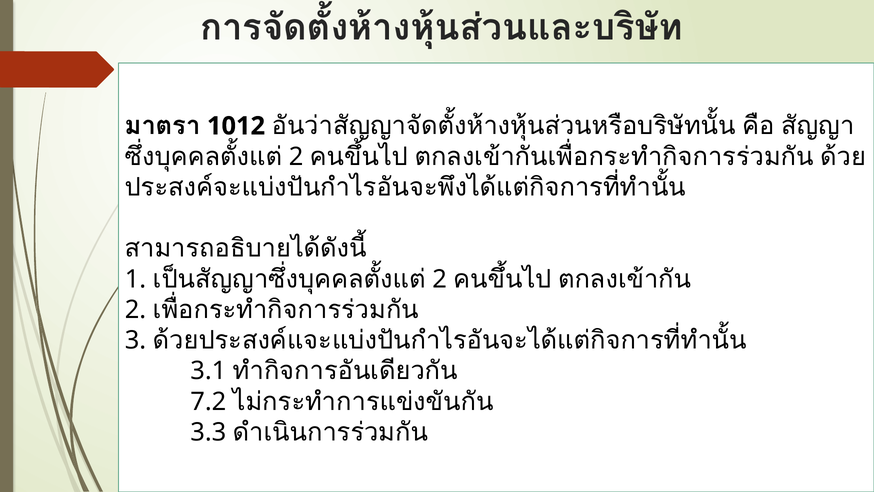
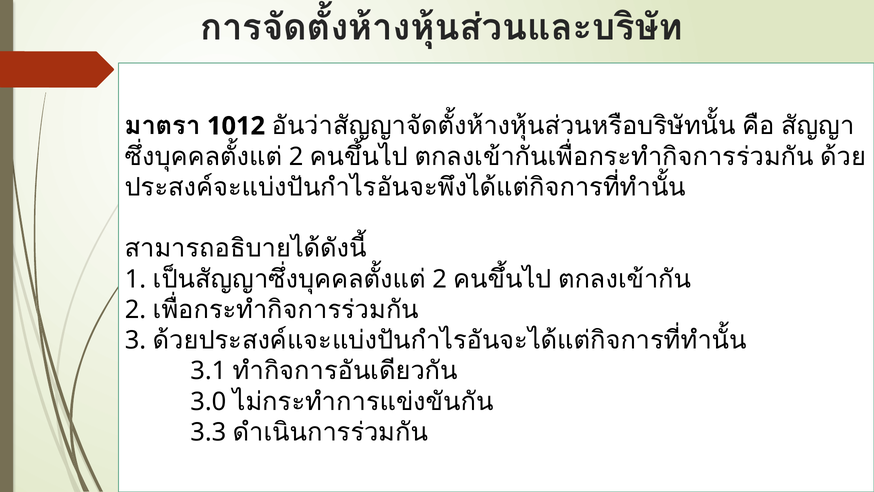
7.2: 7.2 -> 3.0 (208, 401)
